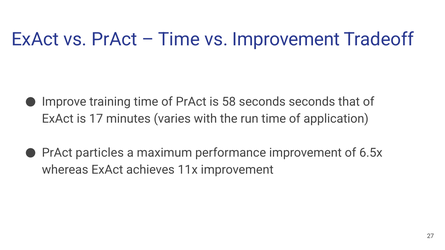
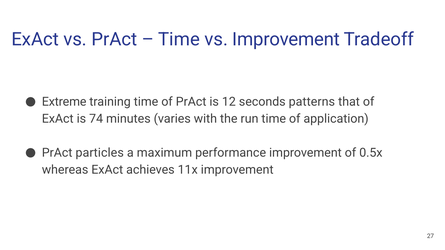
Improve: Improve -> Extreme (64, 102)
58: 58 -> 12 (229, 102)
seconds seconds: seconds -> patterns (312, 102)
17: 17 -> 74 (96, 119)
6.5x: 6.5x -> 0.5x (371, 153)
